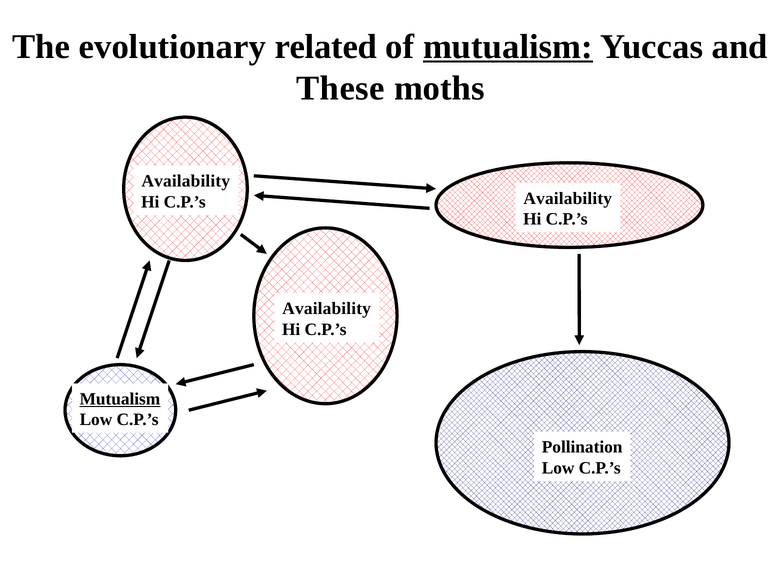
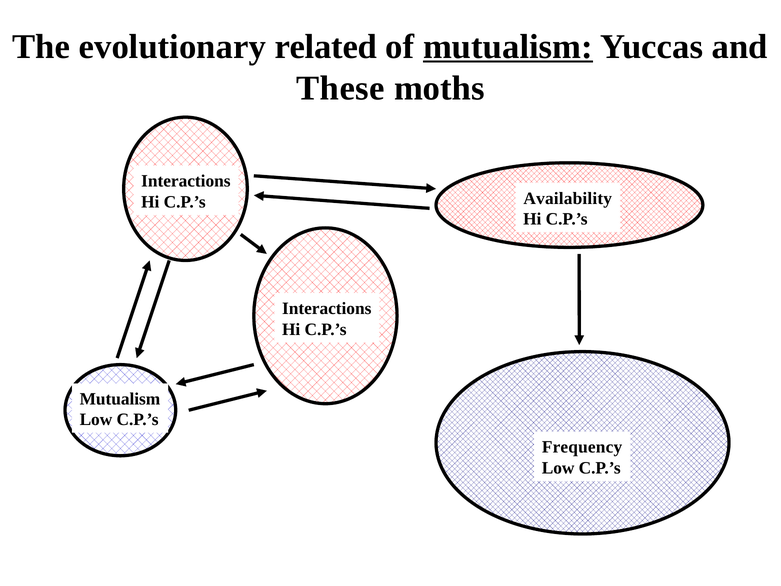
Availability: Availability -> Interactions (186, 181)
Availability: Availability -> Interactions (327, 308)
Mutualism underline: present -> none (120, 399)
Pollination: Pollination -> Frequency (582, 447)
